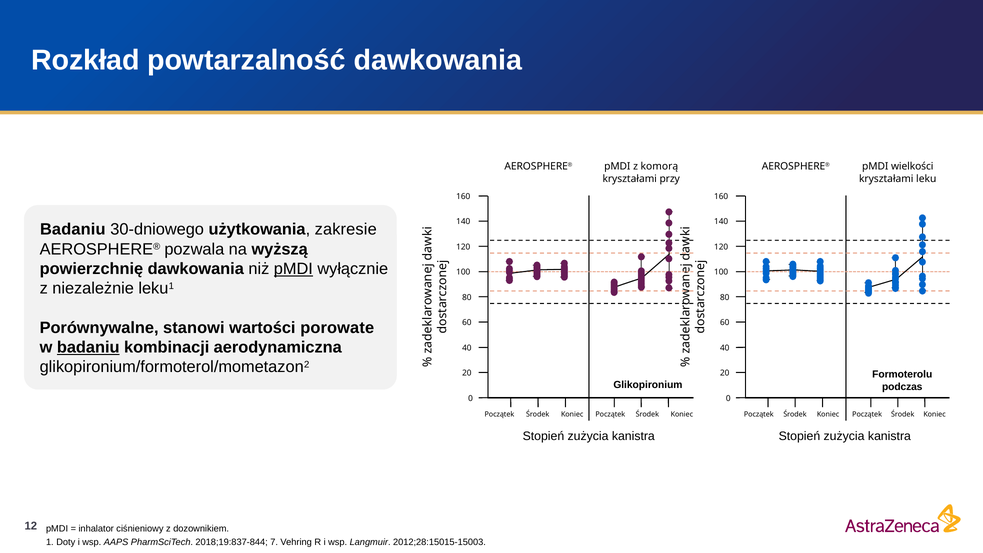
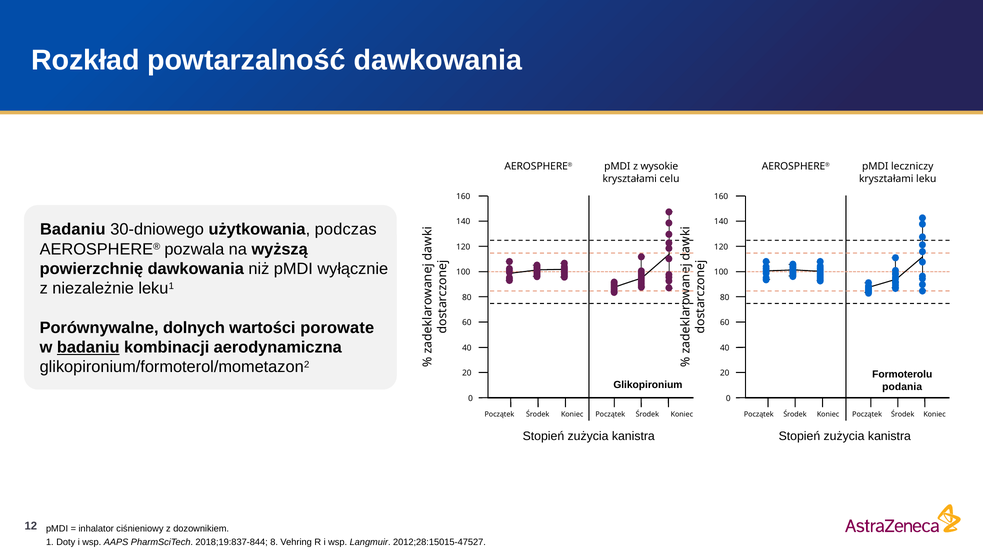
komorą: komorą -> wysokie (659, 167)
wielkości: wielkości -> leczniczy (912, 167)
przy: przy -> celu (670, 179)
zakresie: zakresie -> podczas (346, 229)
pMDI underline: present -> none (293, 269)
stanowi: stanowi -> dolnych (194, 328)
podczas: podczas -> podania (902, 387)
7: 7 -> 8 (274, 542)
2012;28:15015-15003: 2012;28:15015-15003 -> 2012;28:15015-47527 (439, 542)
